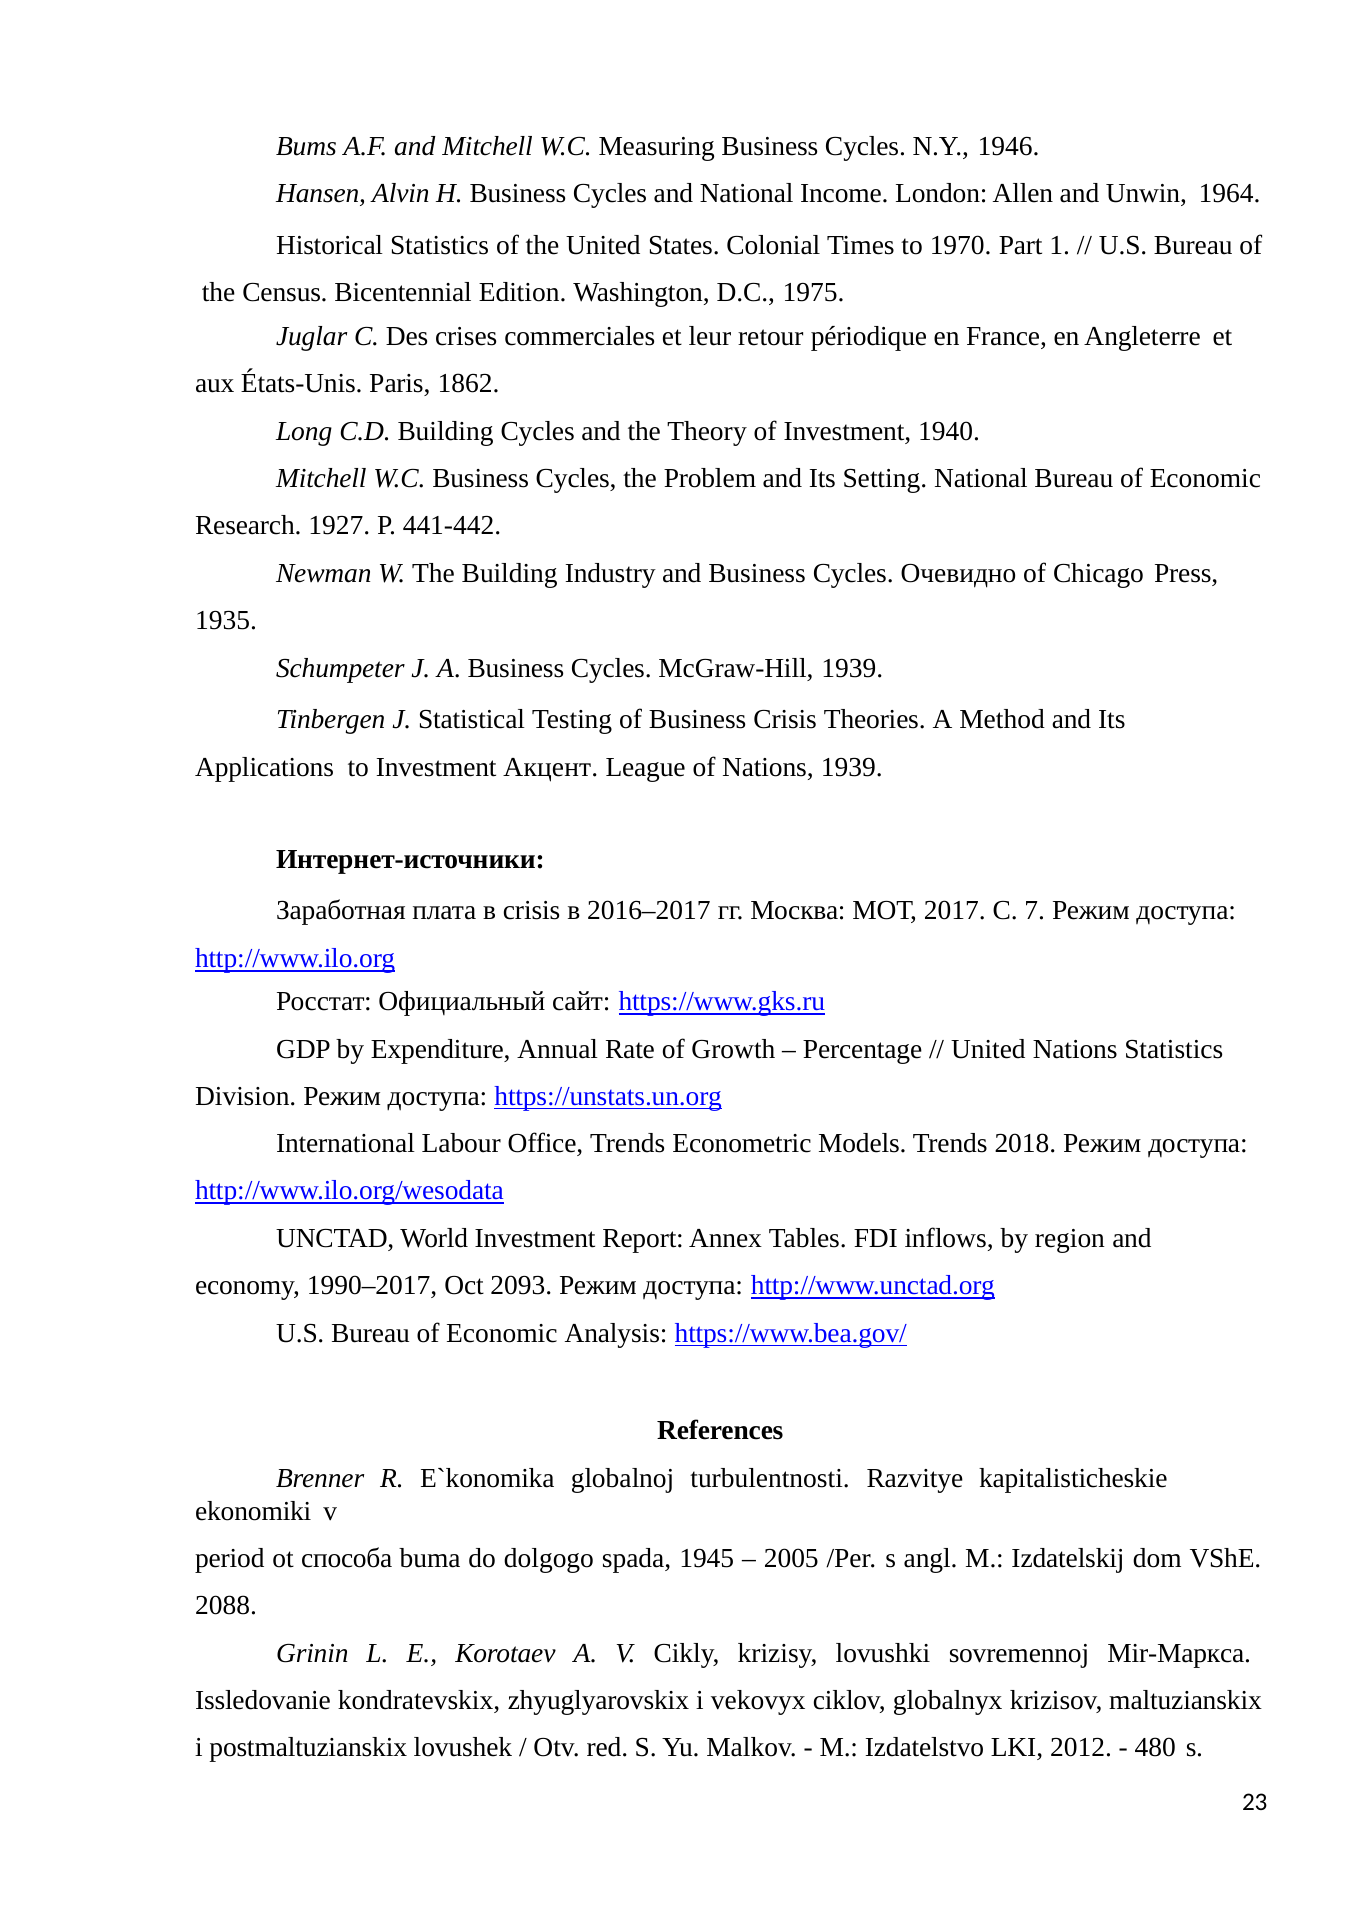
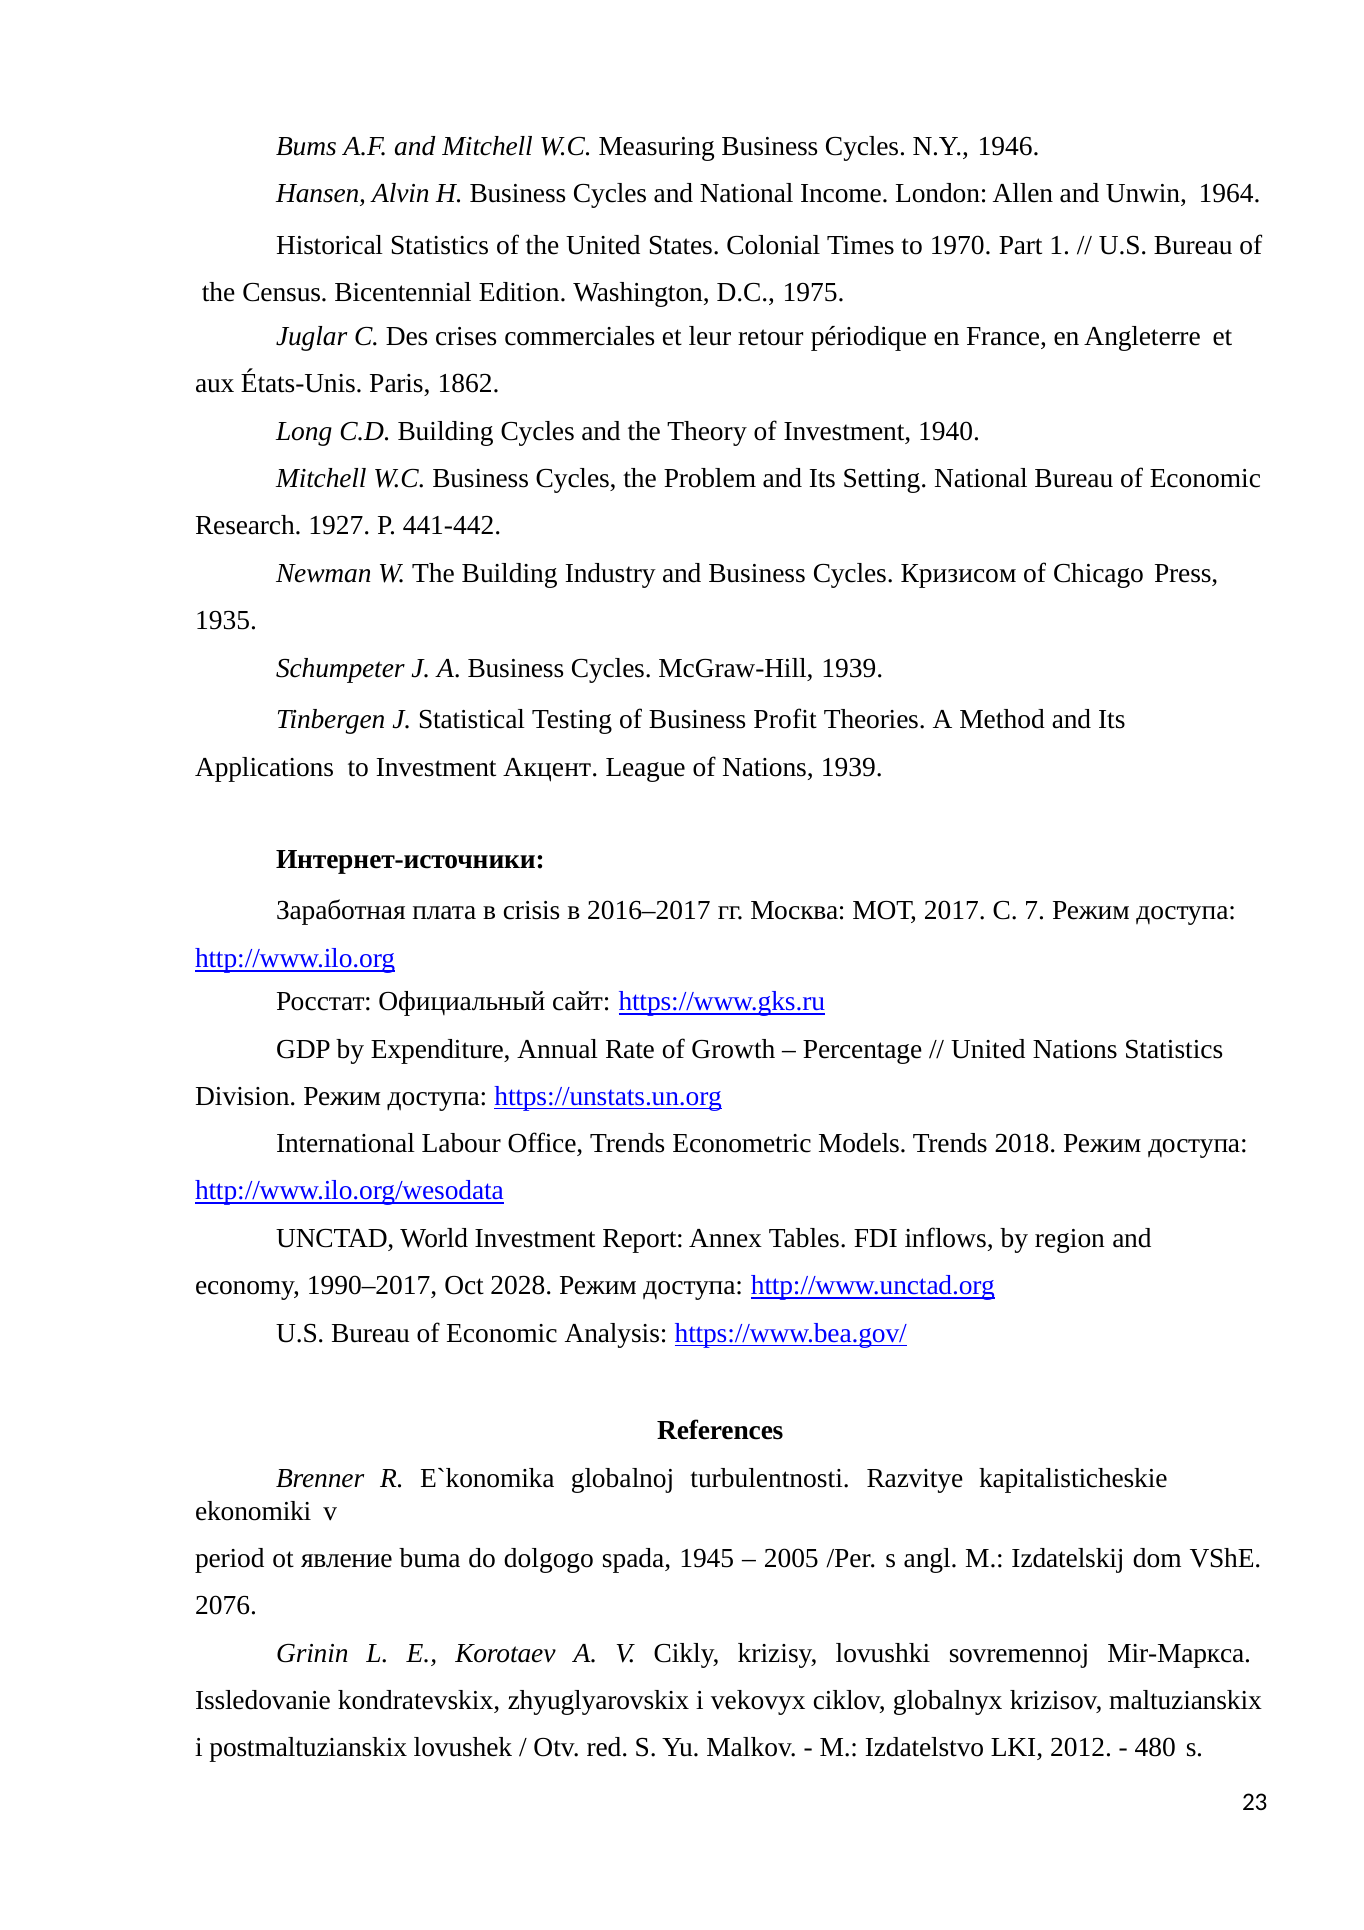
Очевидно: Очевидно -> Кризисом (958, 573)
Business Crisis: Crisis -> Profit (785, 720)
2093: 2093 -> 2028 (521, 1286)
способа: способа -> явление (347, 1559)
2088: 2088 -> 2076 (226, 1606)
